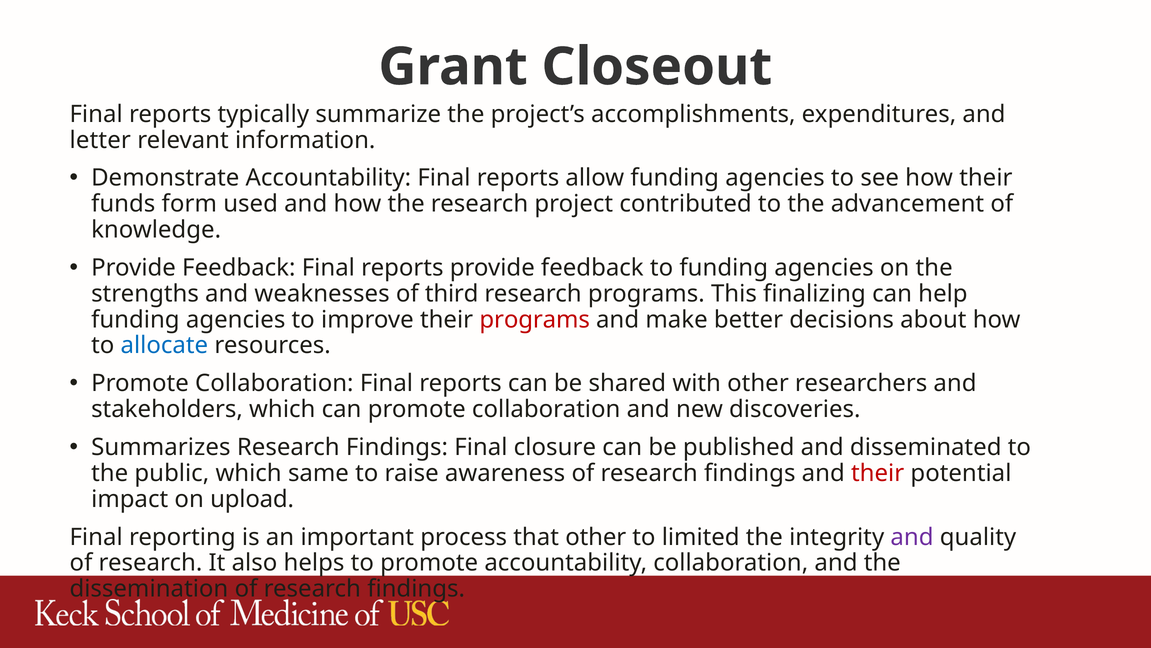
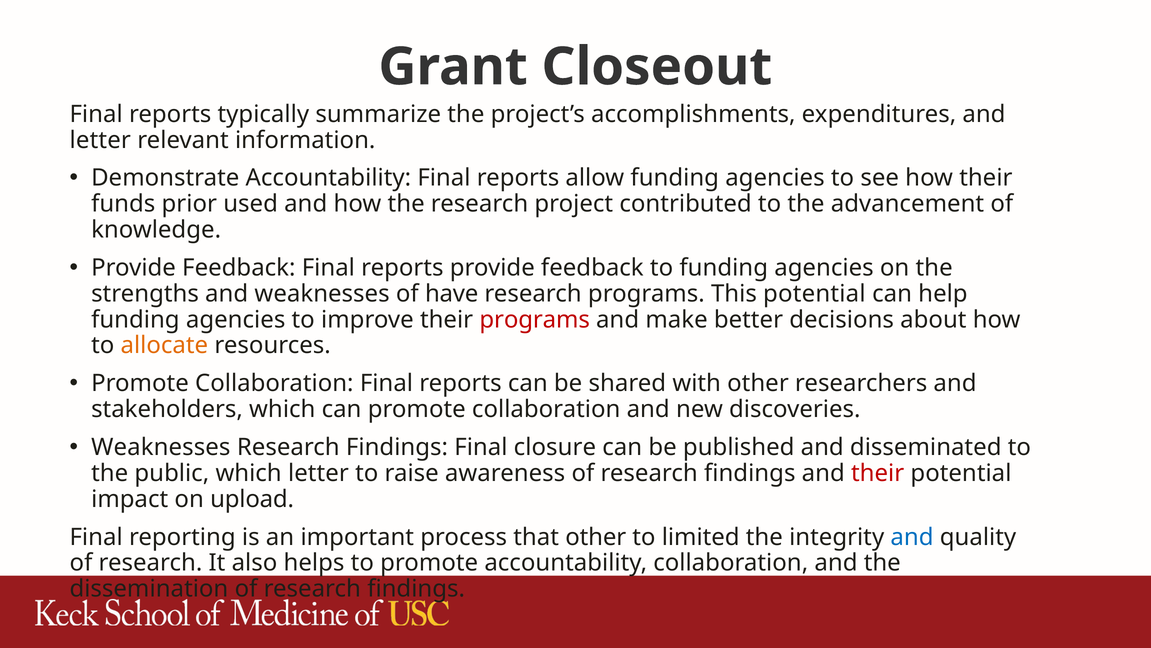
form: form -> prior (189, 204)
third: third -> have (452, 293)
This finalizing: finalizing -> potential (814, 293)
allocate colour: blue -> orange (164, 345)
Summarizes: Summarizes -> Weaknesses (161, 447)
which same: same -> letter (318, 473)
and colour: purple -> blue (912, 537)
